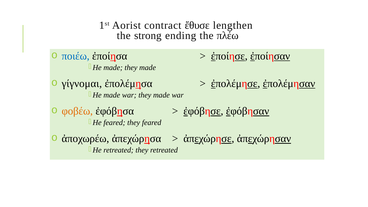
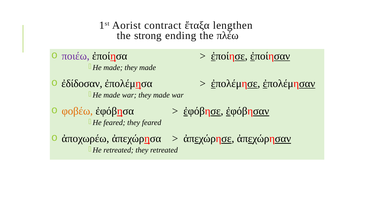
ἔθυσε: ἔθυσε -> ἔταξα (197, 25)
ποιέω colour: blue -> purple (76, 56)
γίγνομαι: γίγνομαι -> ἐδίδοσαν (82, 84)
